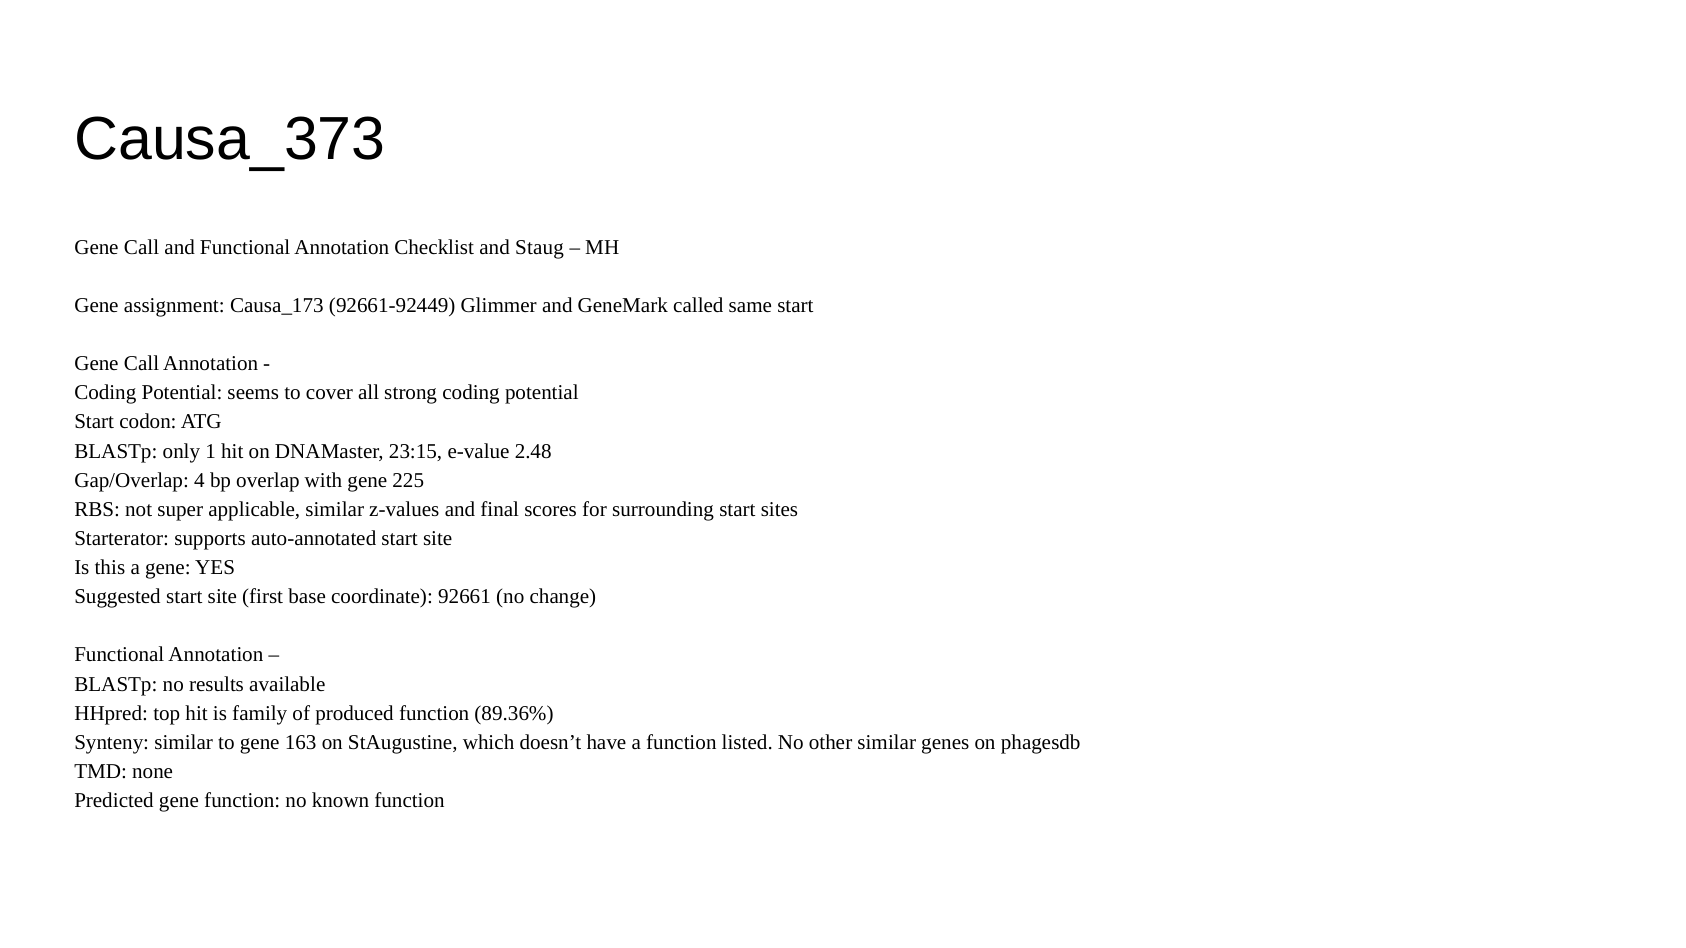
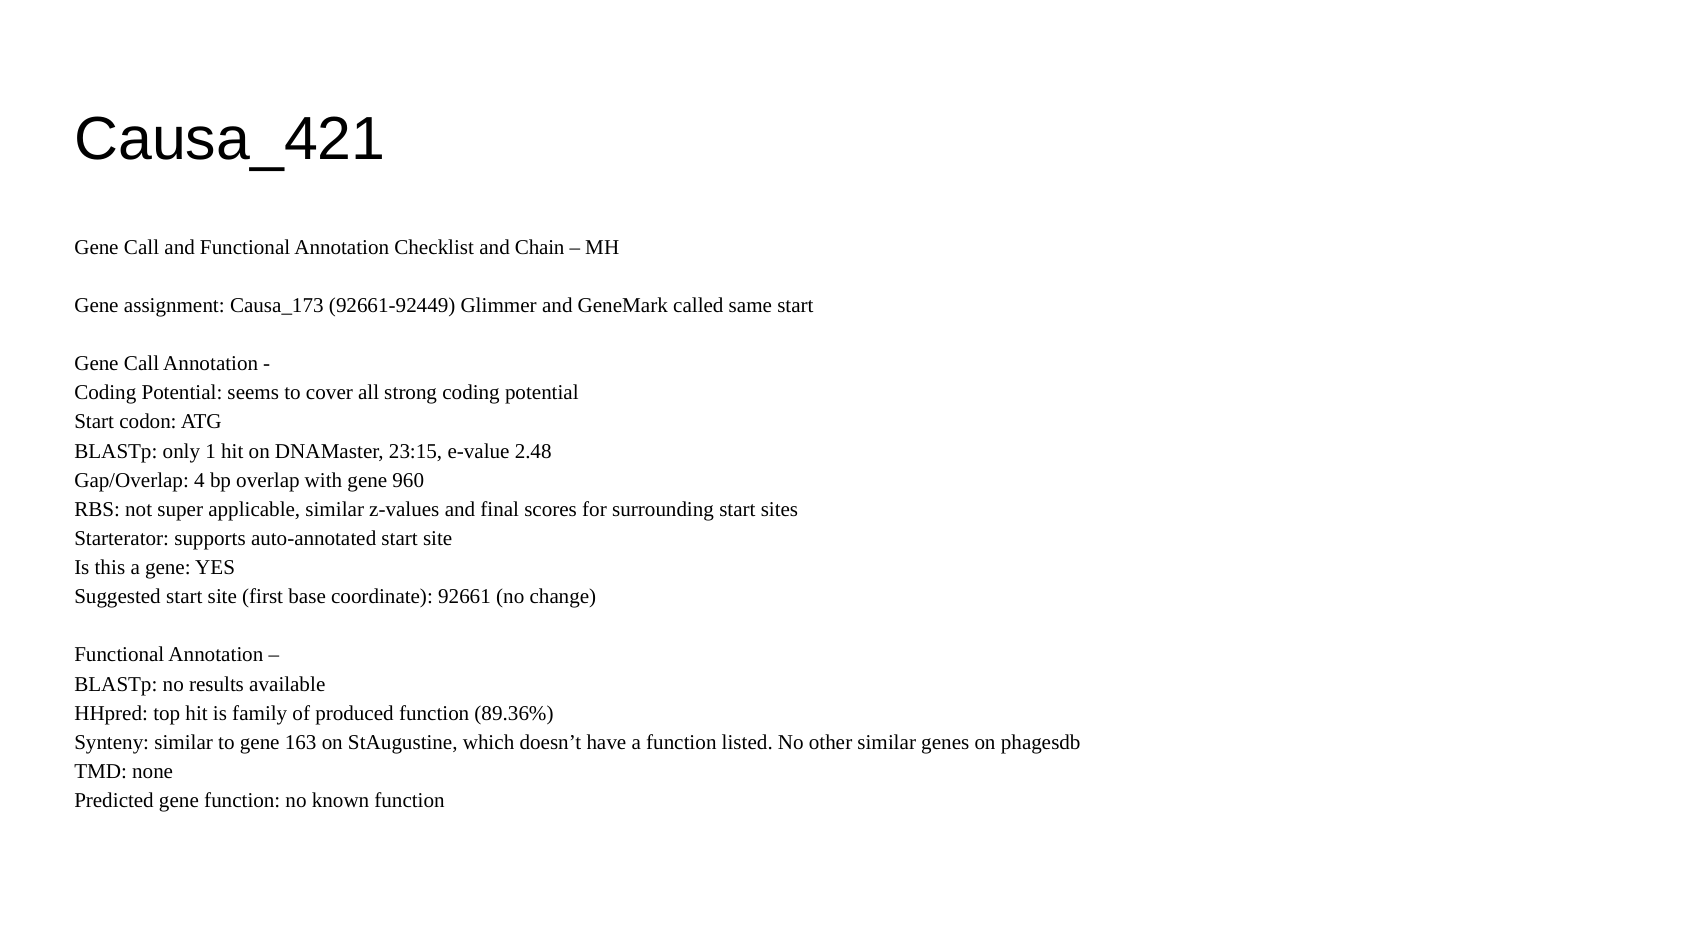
Causa_373: Causa_373 -> Causa_421 (230, 140)
Staug: Staug -> Chain (540, 247)
225: 225 -> 960 (408, 480)
